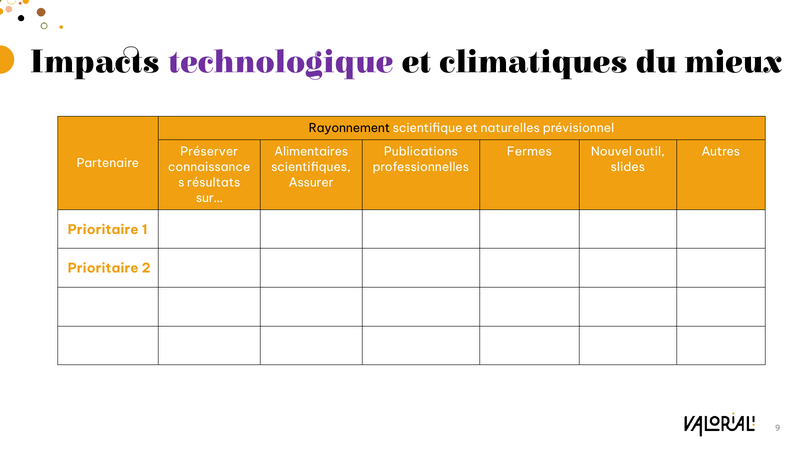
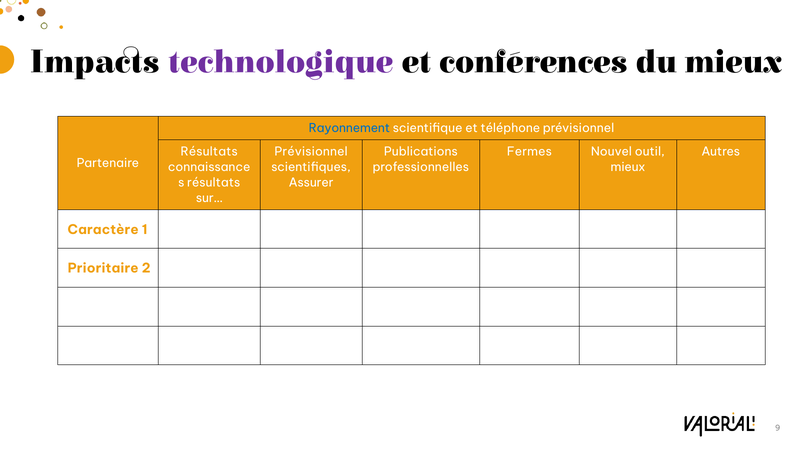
climatiques: climatiques -> conférences (534, 62)
Rayonnement colour: black -> blue (349, 129)
naturelles: naturelles -> téléphone (510, 129)
Préserver: Préserver -> Résultats (209, 152)
Alimentaires: Alimentaires -> Prévisionnel (311, 152)
slides: slides -> mieux (628, 168)
Prioritaire: Prioritaire -> Caractère (103, 230)
